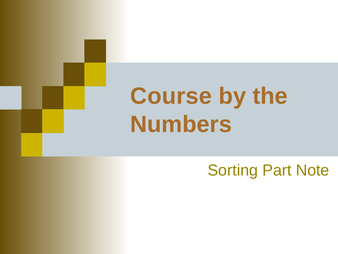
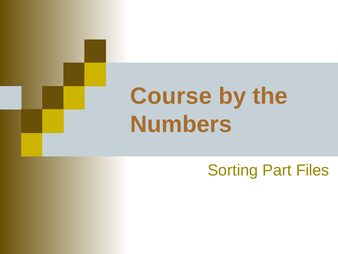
Note: Note -> Files (313, 170)
